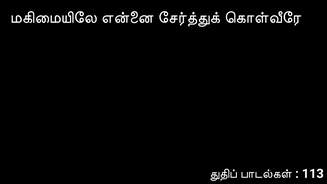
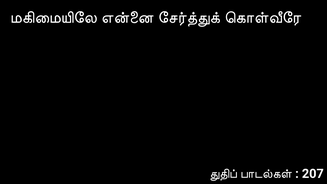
113: 113 -> 207 (313, 174)
